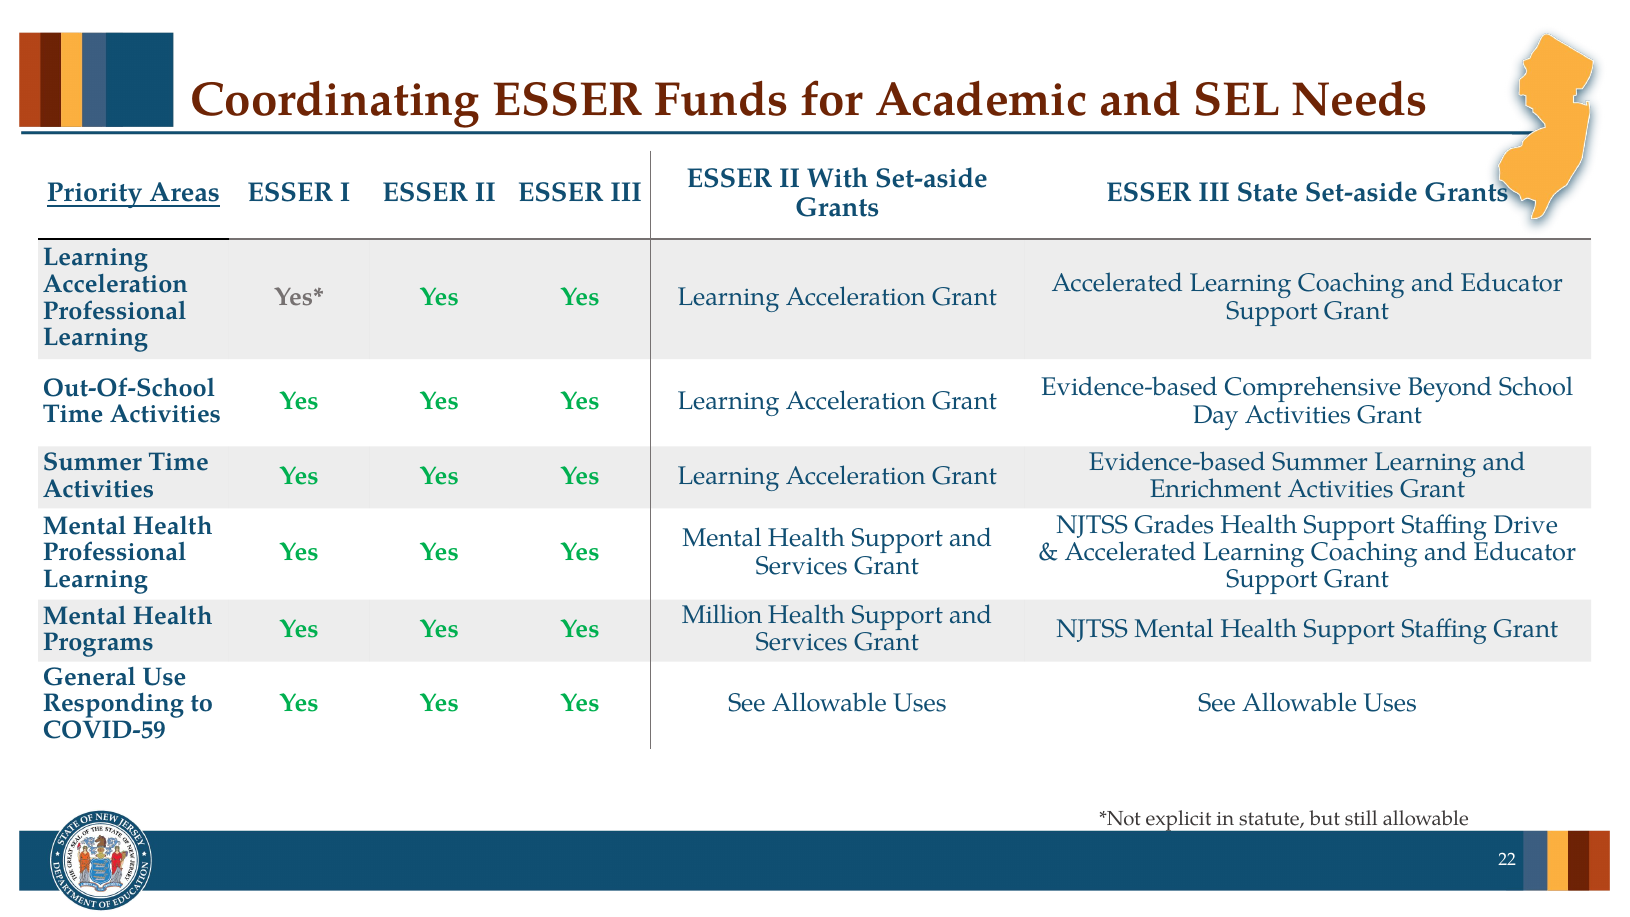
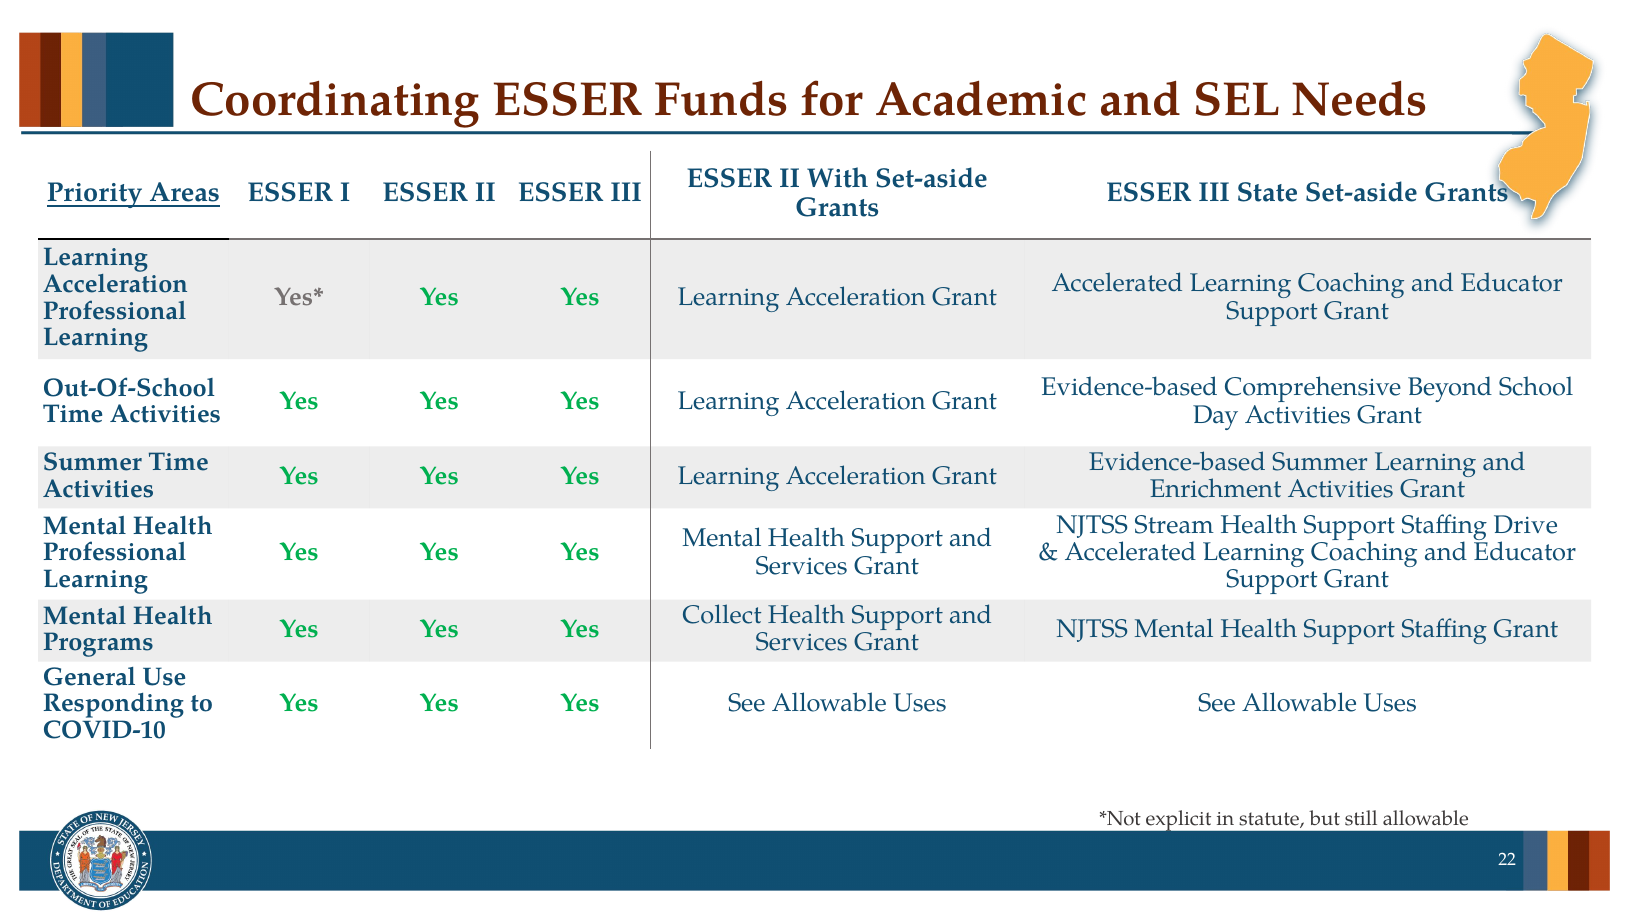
Grades: Grades -> Stream (1174, 525)
Million: Million -> Collect (722, 615)
COVID-59: COVID-59 -> COVID-10 (104, 730)
